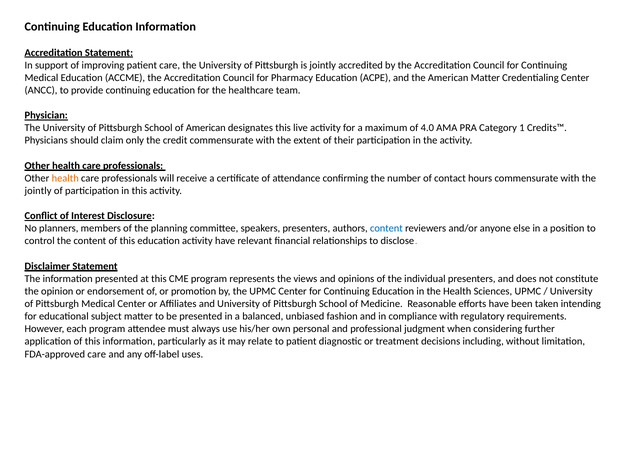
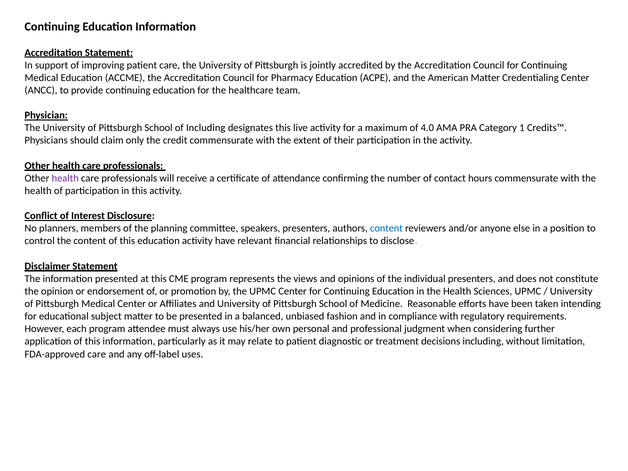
of American: American -> Including (206, 128)
health colour: orange -> purple (65, 178)
jointly: jointly -> health (38, 191)
